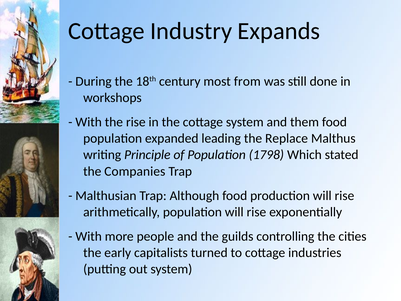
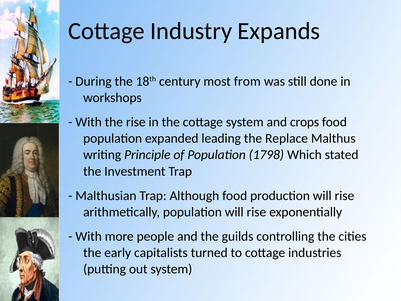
them: them -> crops (305, 122)
Companies: Companies -> Investment (135, 171)
